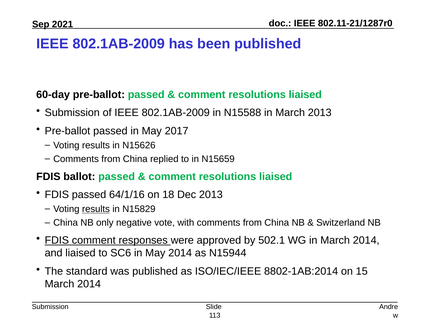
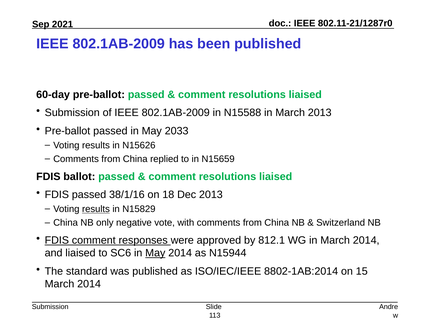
2017: 2017 -> 2033 (177, 131)
64/1/16: 64/1/16 -> 38/1/16 (127, 194)
502.1: 502.1 -> 812.1 (272, 240)
May underline: none -> present (155, 253)
